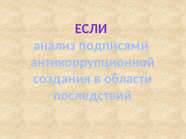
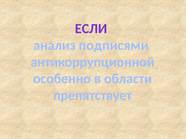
создания: создания -> особенно (62, 79)
последствий: последствий -> препятствует (93, 96)
